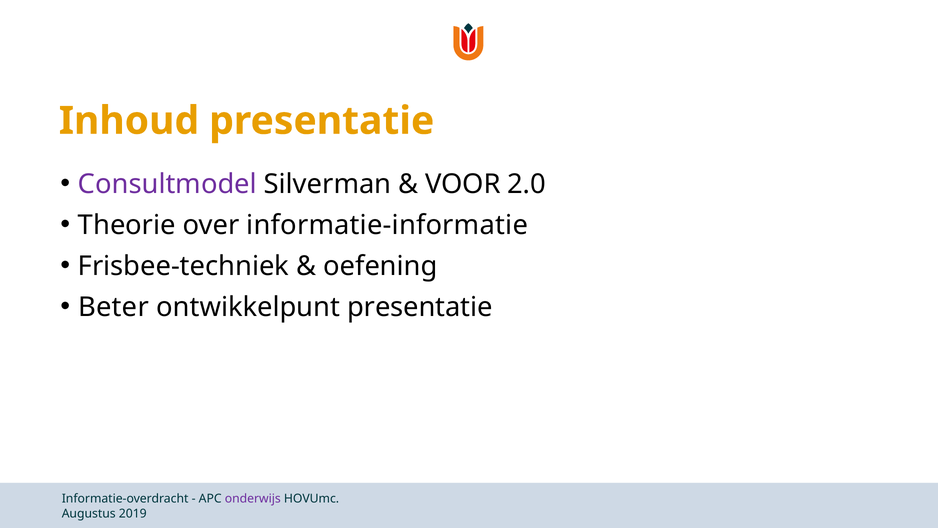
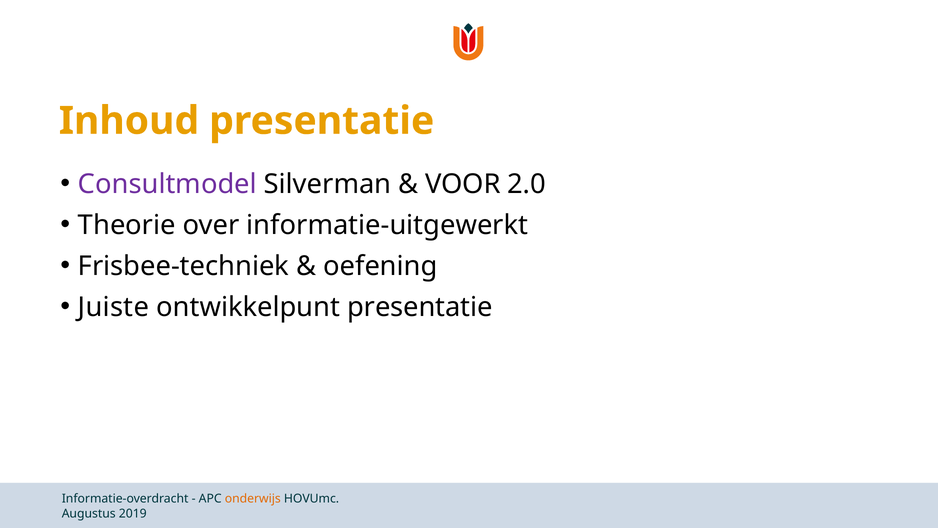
informatie-informatie: informatie-informatie -> informatie-uitgewerkt (387, 225)
Beter: Beter -> Juiste (113, 307)
onderwijs colour: purple -> orange (253, 499)
